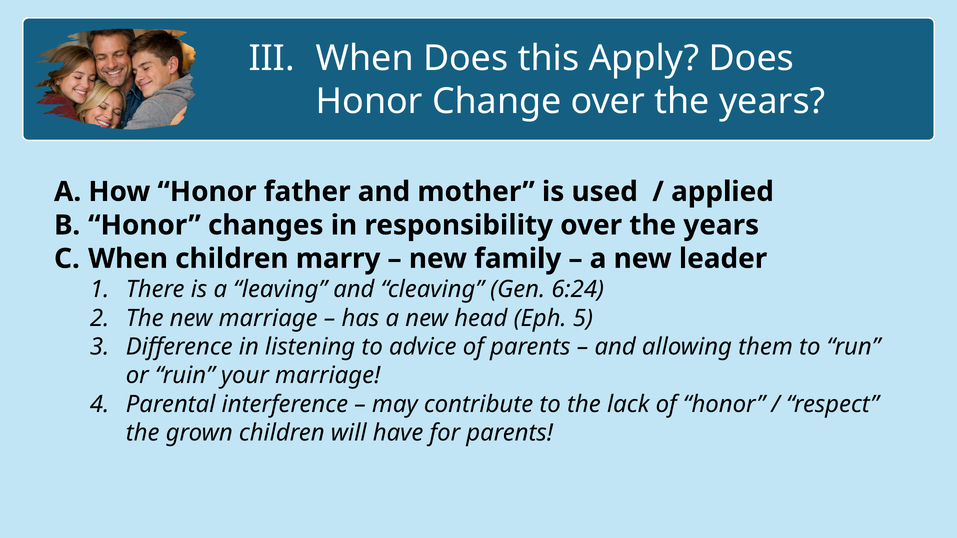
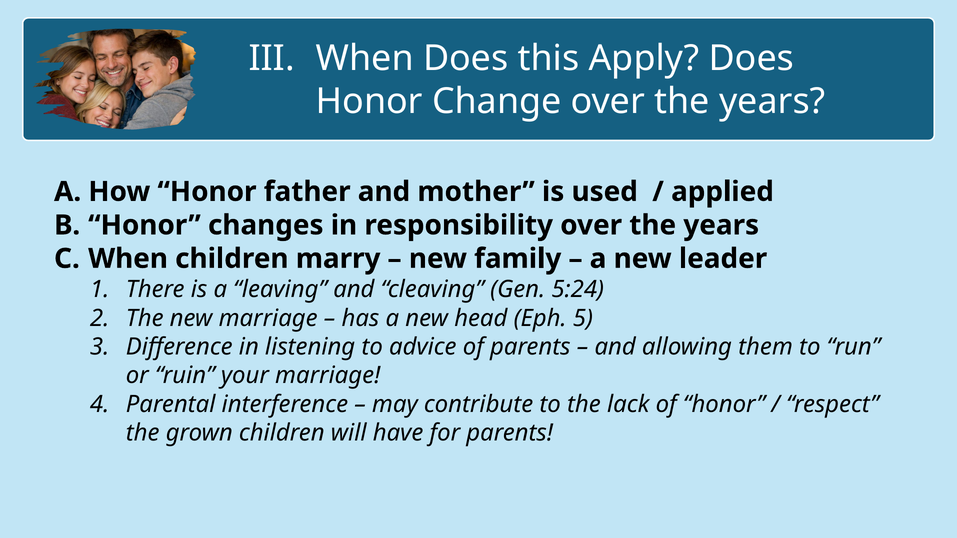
6:24: 6:24 -> 5:24 (578, 290)
